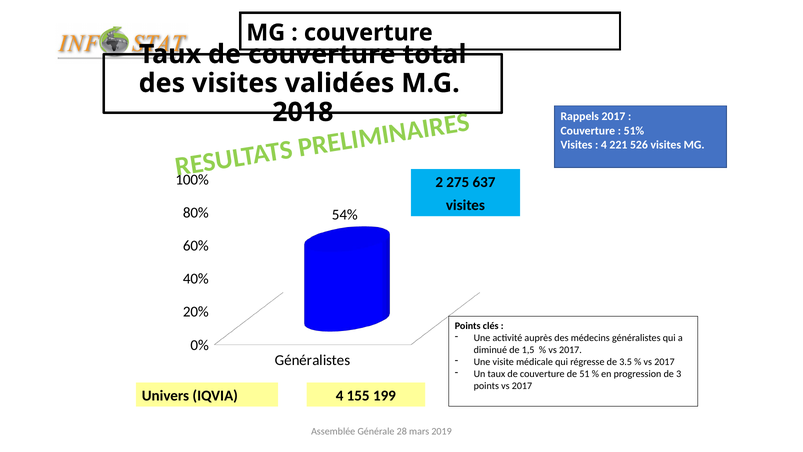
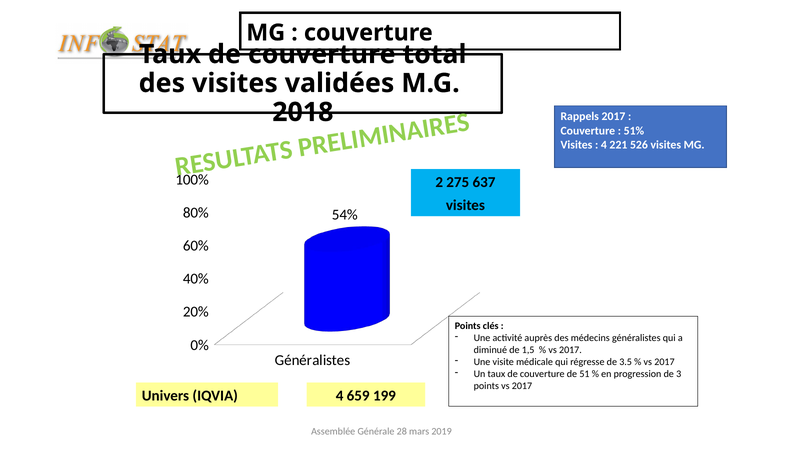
155: 155 -> 659 (358, 395)
